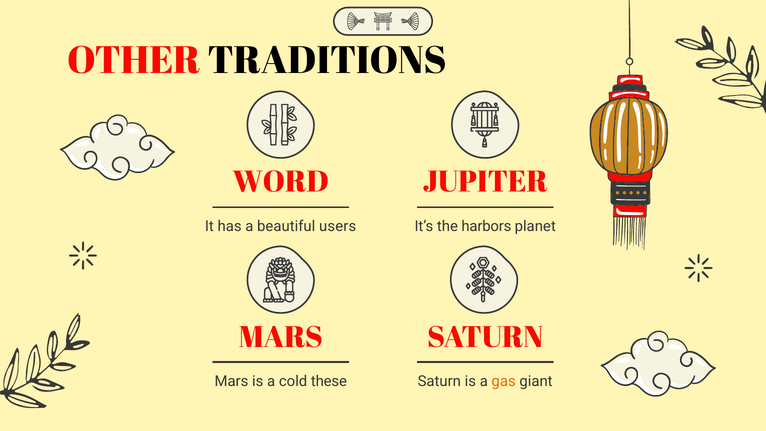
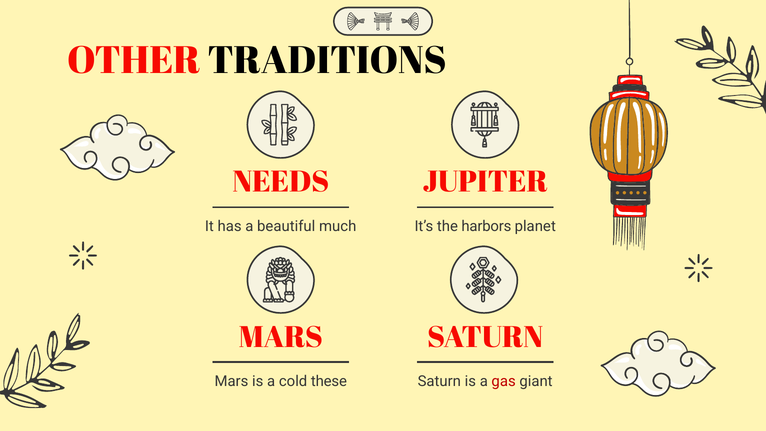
WORD: WORD -> NEEDS (281, 182)
users: users -> much (338, 226)
gas colour: orange -> red (504, 381)
